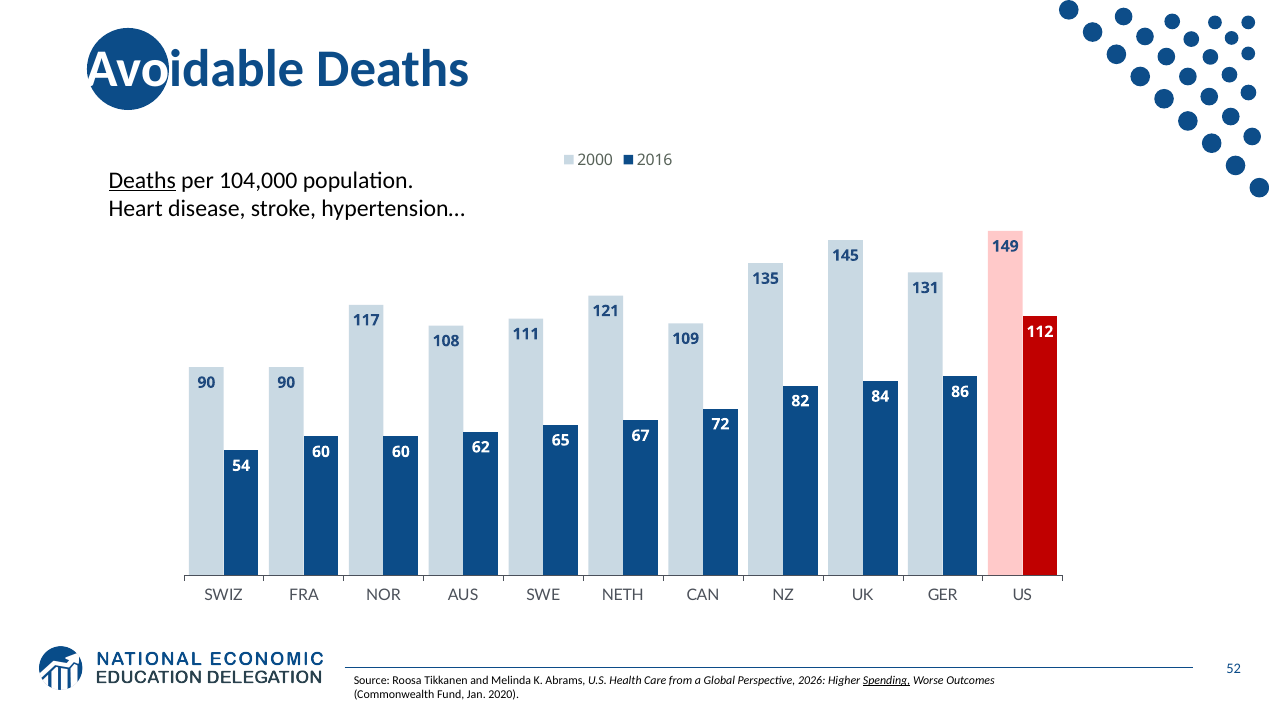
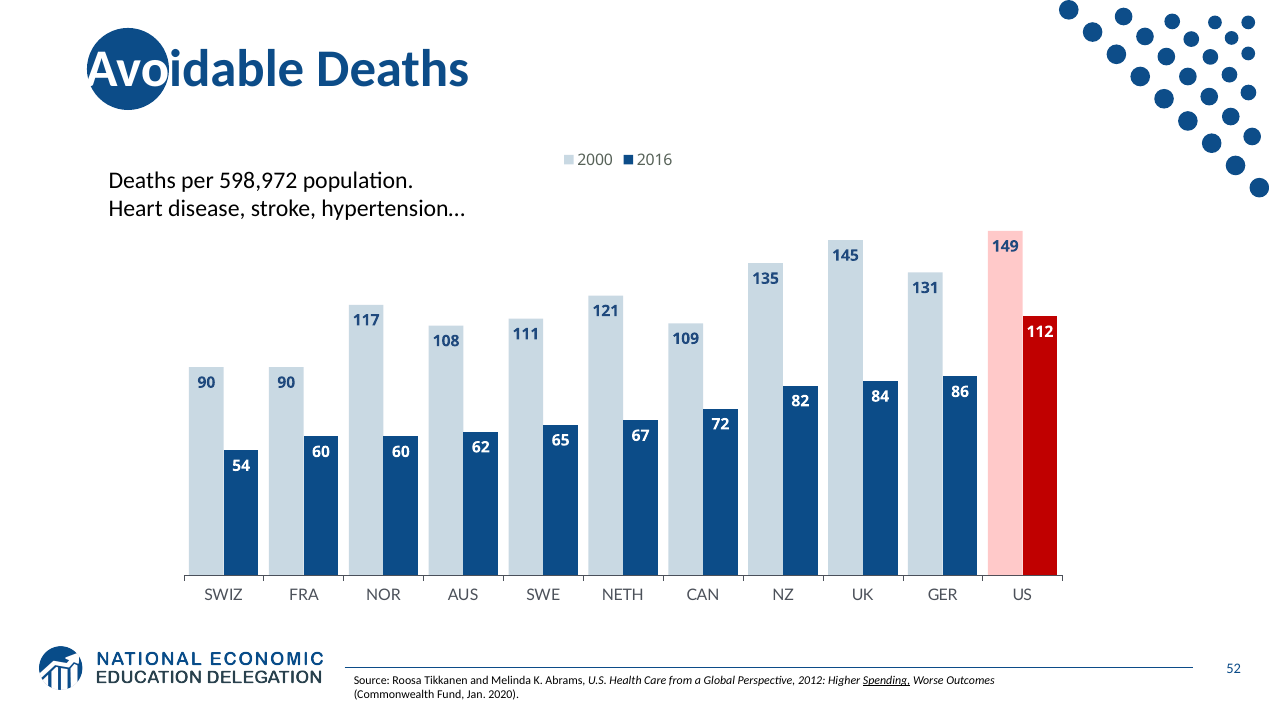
Deaths underline: present -> none (142, 180)
104,000: 104,000 -> 598,972 (258, 180)
2026: 2026 -> 2012 (812, 680)
